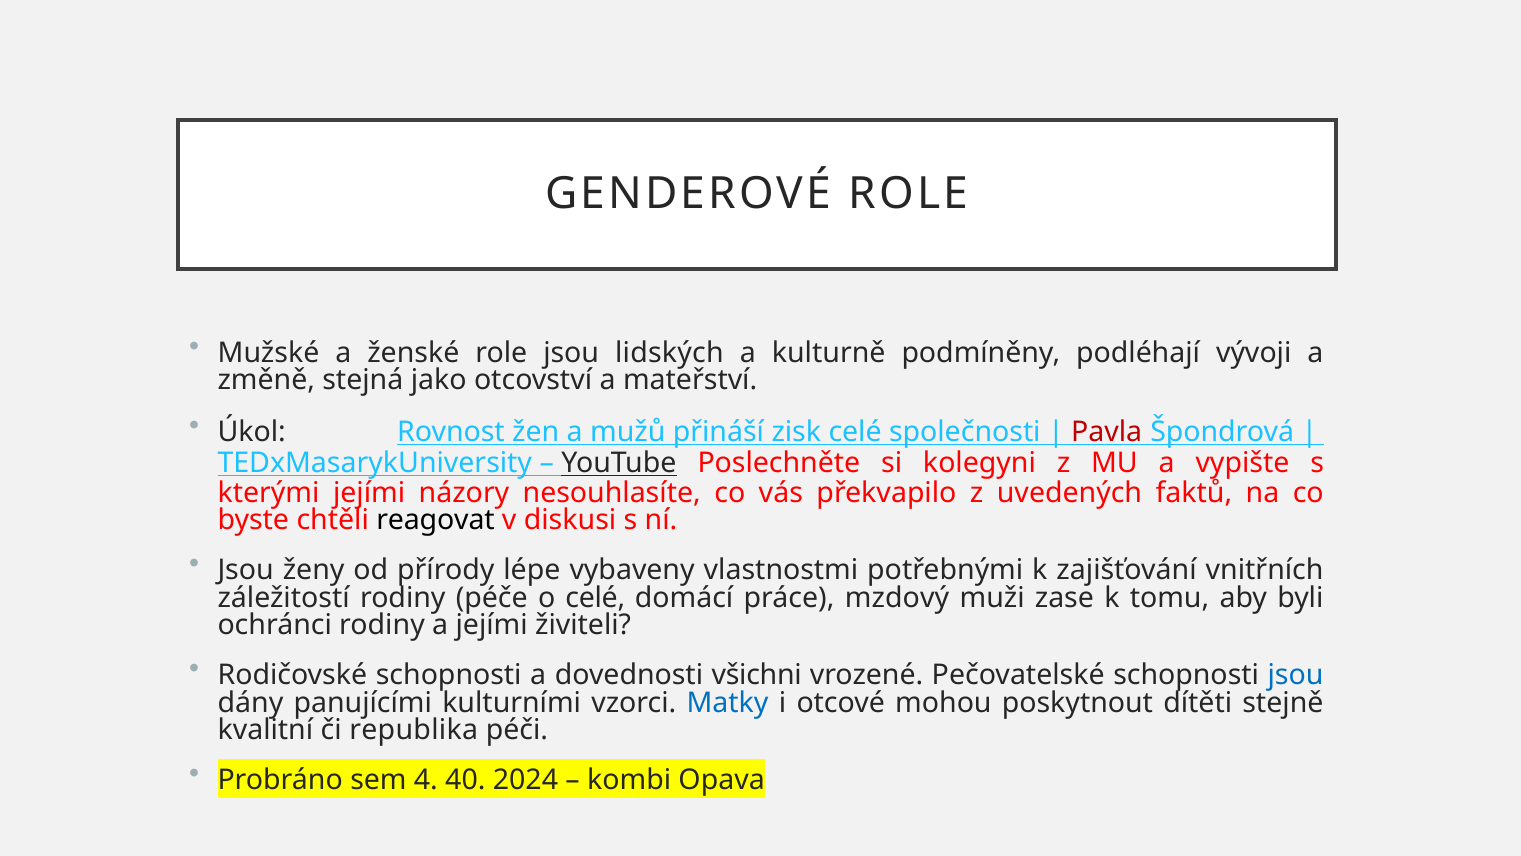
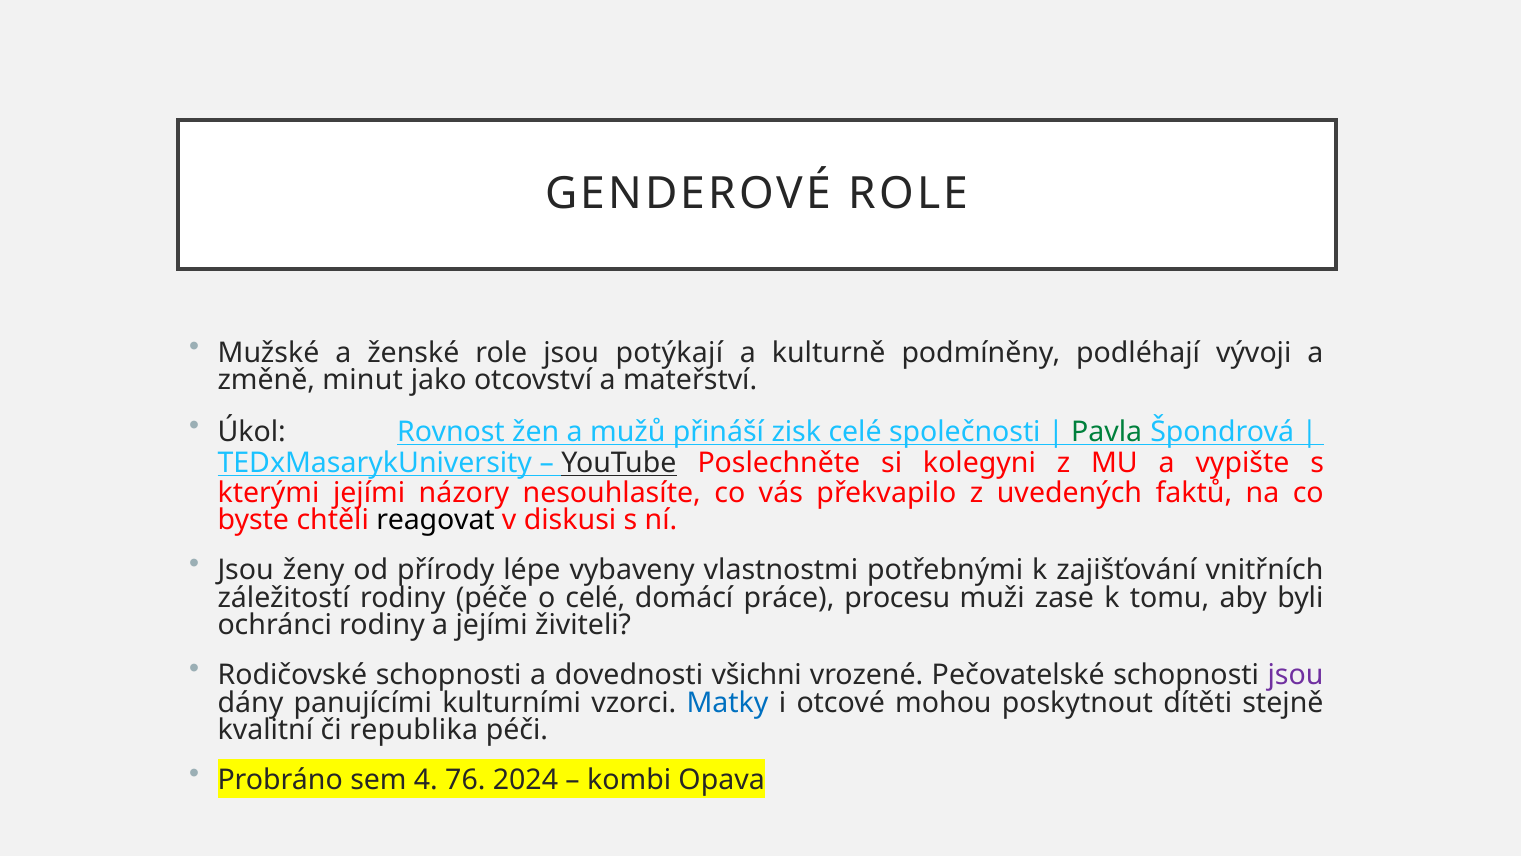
lidských: lidských -> potýkají (669, 353)
stejná: stejná -> minut (363, 380)
Pavla colour: red -> green (1107, 432)
mzdový: mzdový -> procesu (897, 597)
jsou colour: blue -> purple (1296, 675)
40: 40 -> 76 (465, 780)
